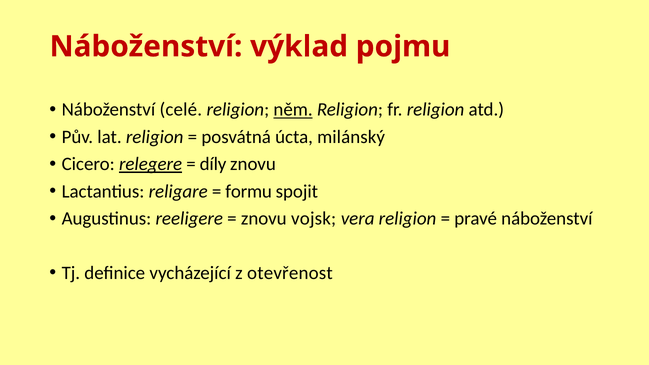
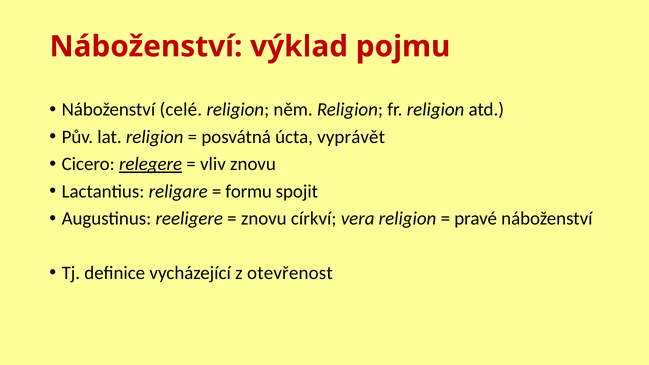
něm underline: present -> none (293, 110)
milánský: milánský -> vyprávět (351, 137)
díly: díly -> vliv (213, 164)
vojsk: vojsk -> církví (314, 219)
